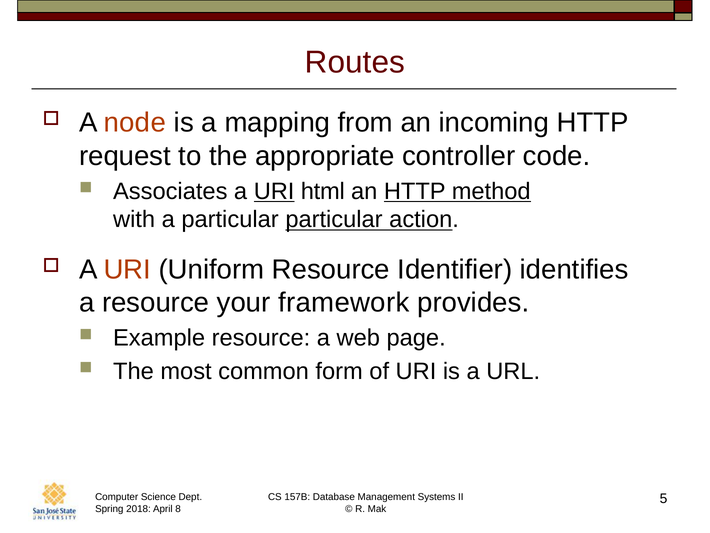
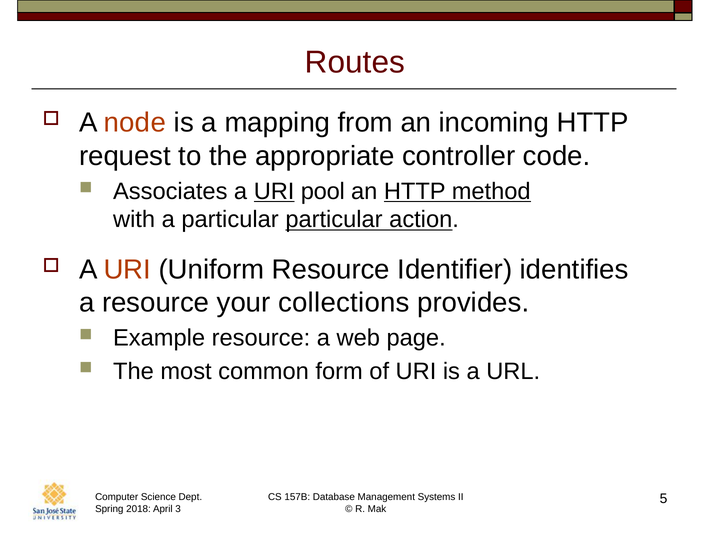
html: html -> pool (323, 191)
framework: framework -> collections (344, 303)
8: 8 -> 3 (178, 508)
